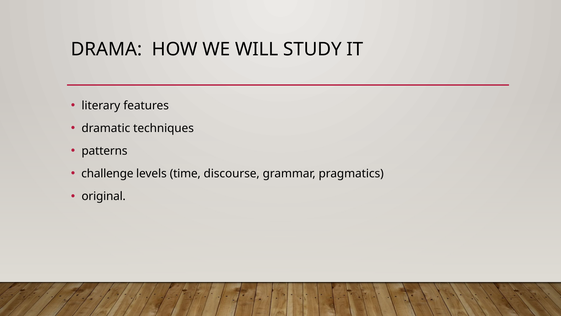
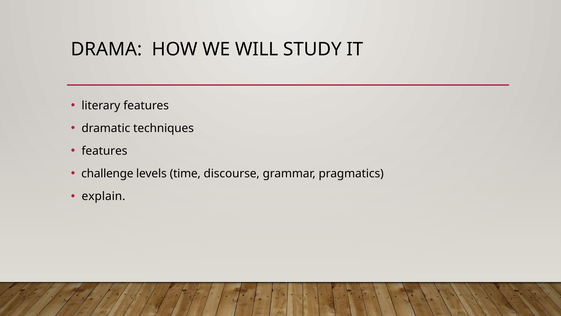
patterns: patterns -> features (104, 151)
original: original -> explain (104, 196)
